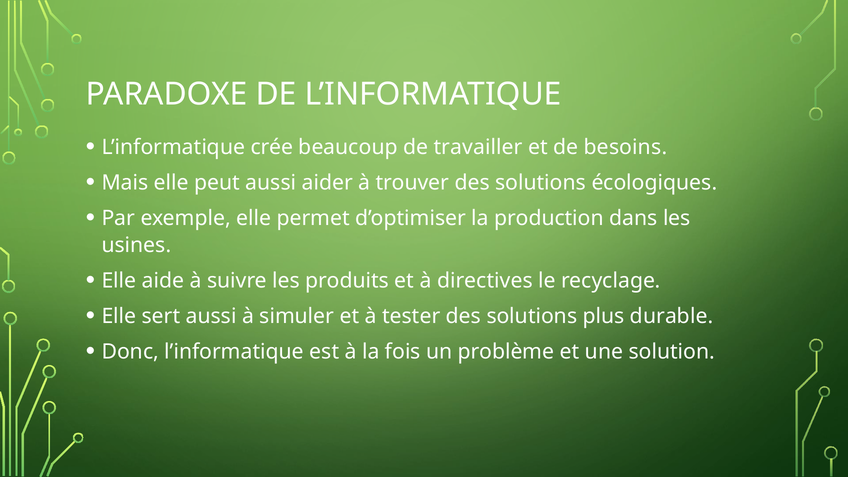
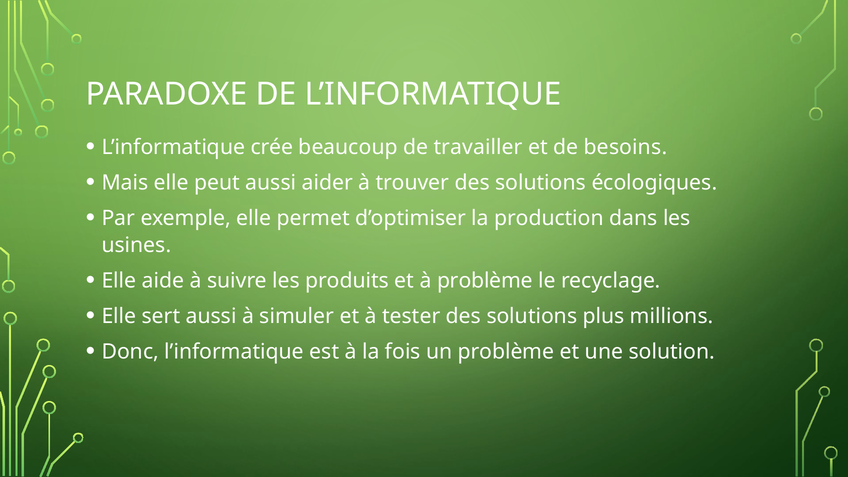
à directives: directives -> problème (485, 281)
durable: durable -> millions (672, 316)
